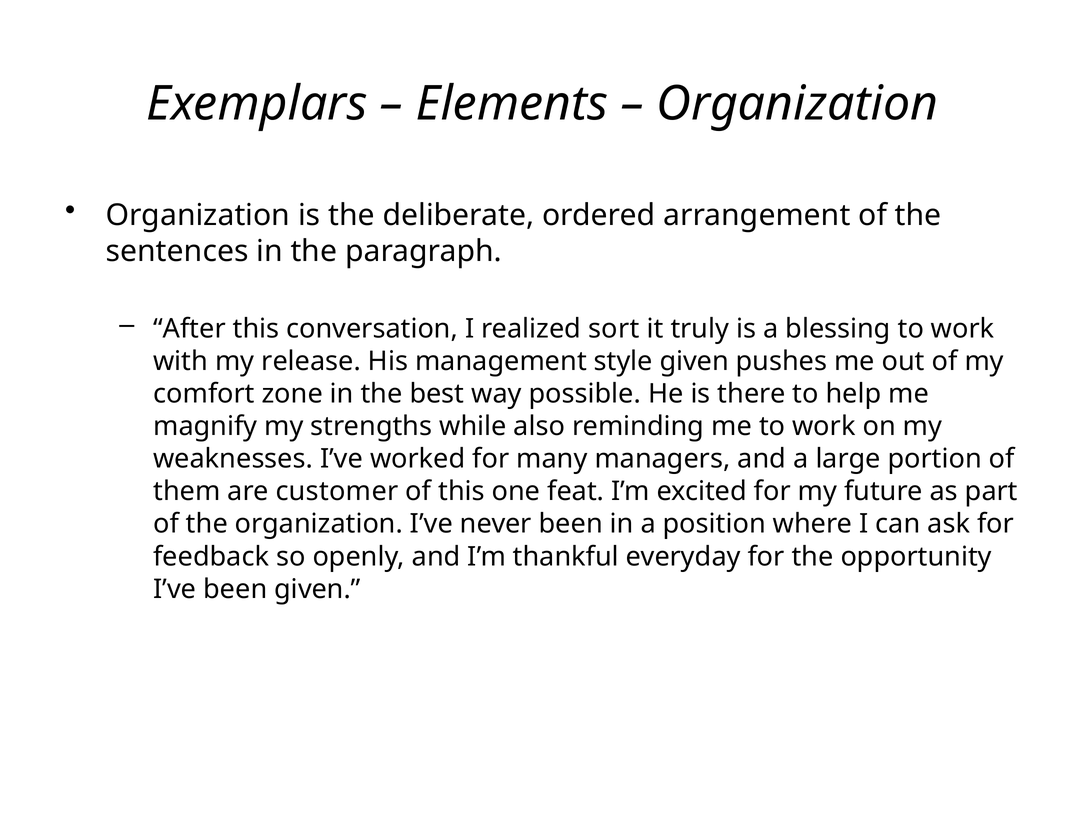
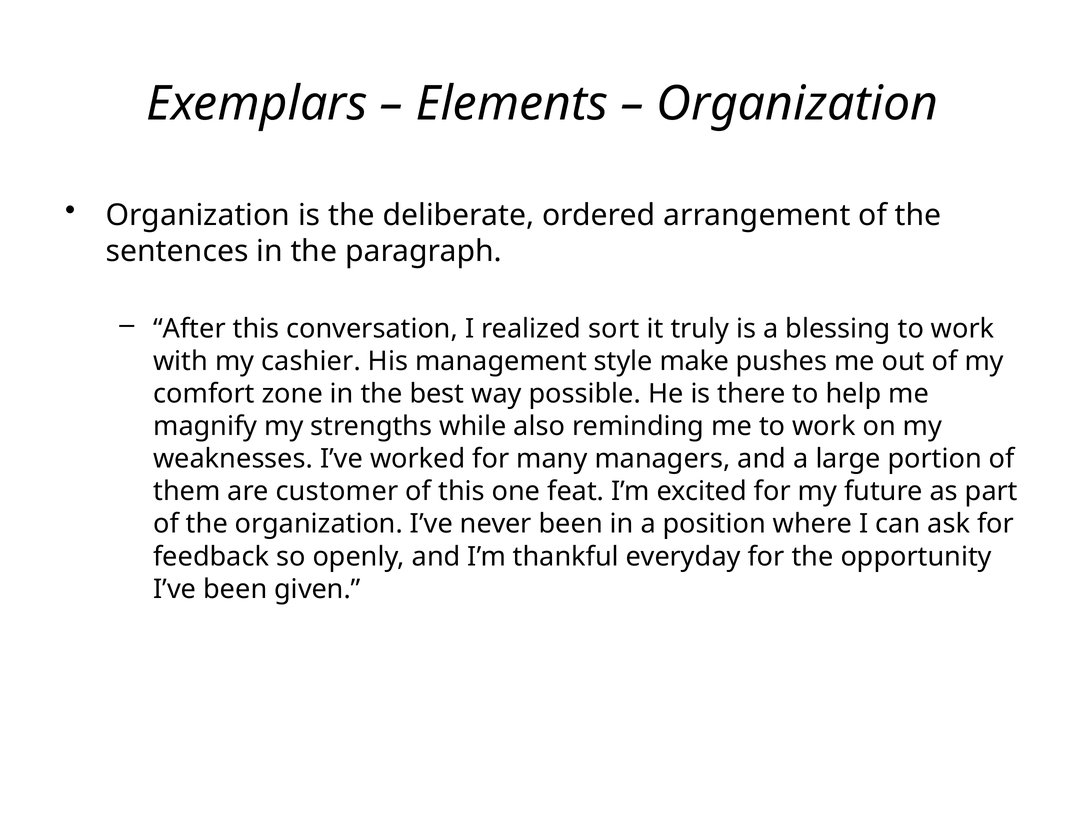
release: release -> cashier (311, 362)
style given: given -> make (694, 362)
